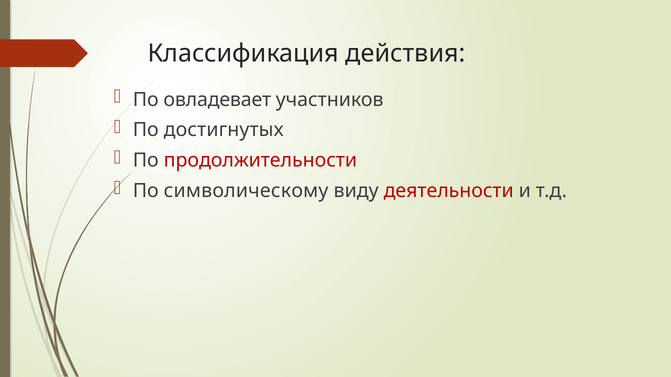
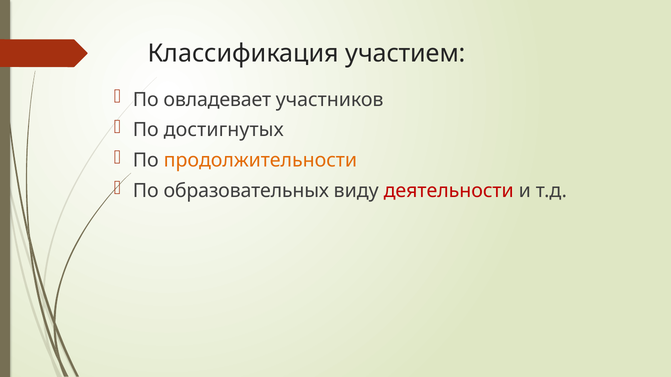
действия: действия -> участием (406, 54)
продолжительности colour: red -> orange (260, 161)
символическому: символическому -> образовательных (246, 191)
